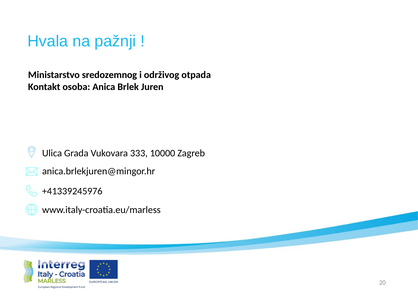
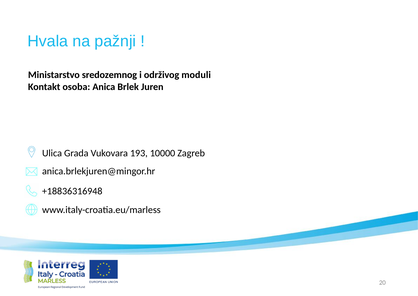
otpada: otpada -> moduli (196, 75)
333: 333 -> 193 (139, 153)
+41339245976: +41339245976 -> +18836316948 (72, 191)
